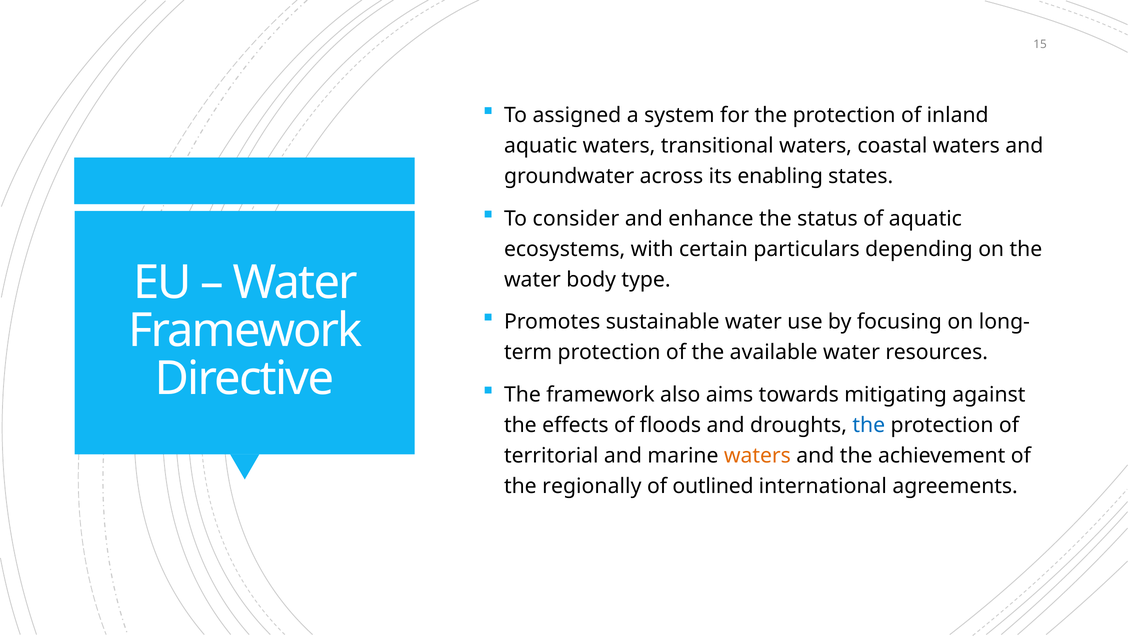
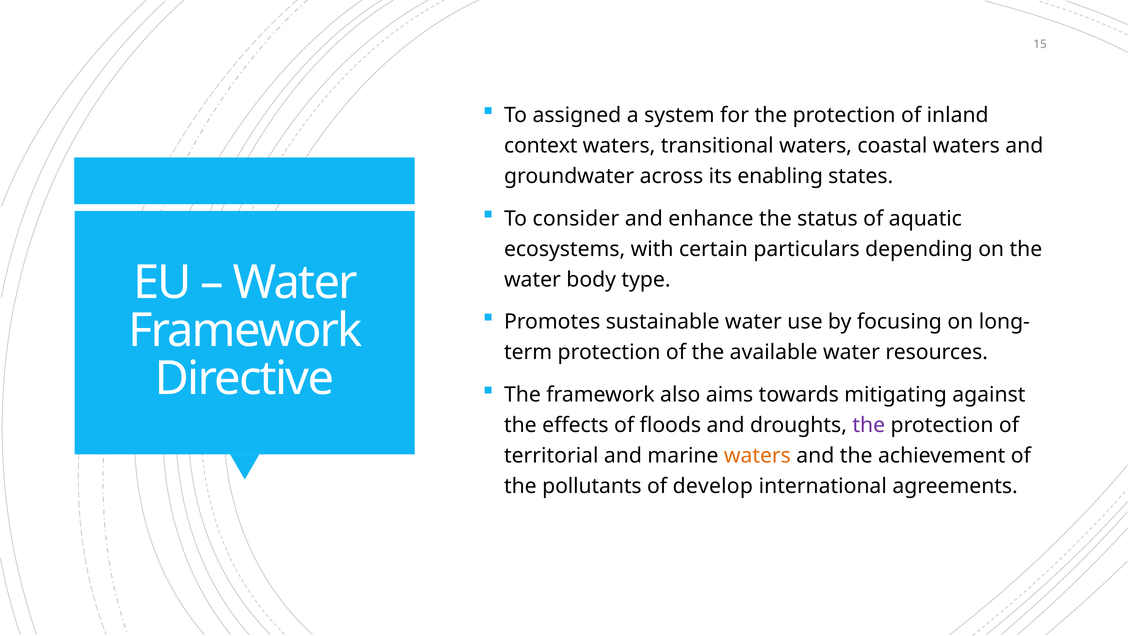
aquatic: aquatic -> context (541, 146)
the colour: blue -> purple (869, 425)
regionally: regionally -> pollutants (592, 486)
outlined: outlined -> develop (713, 486)
